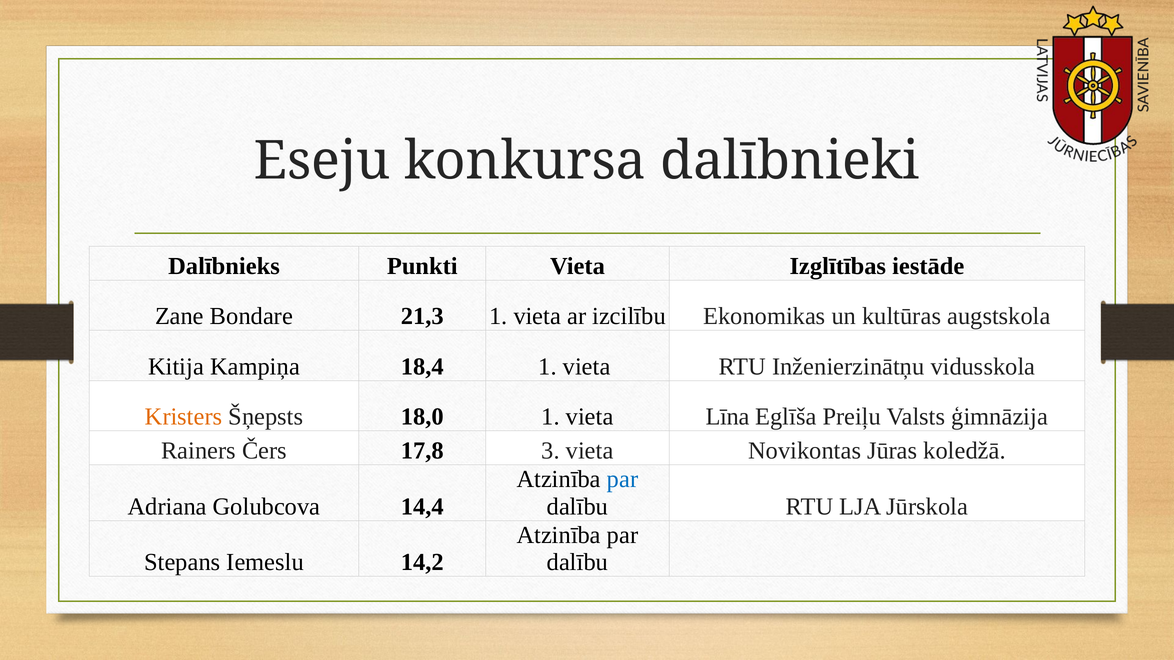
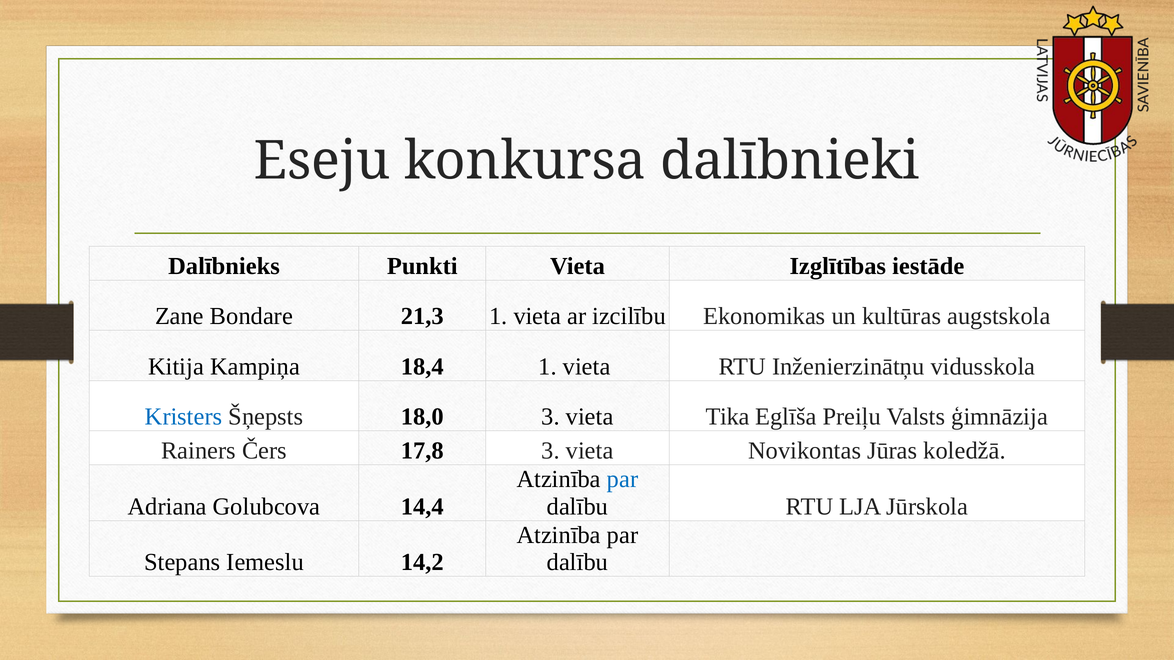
Kristers colour: orange -> blue (184, 417)
18,0 1: 1 -> 3 (551, 417)
Līna: Līna -> Tika (728, 417)
